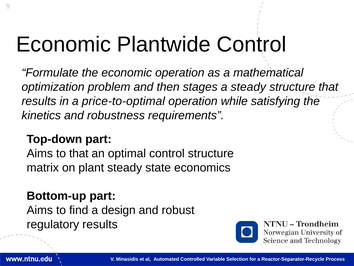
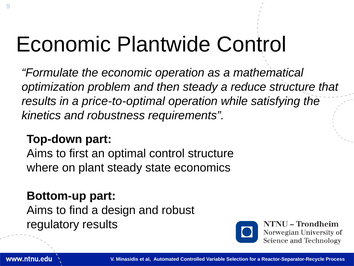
then stages: stages -> steady (200, 87)
a steady: steady -> reduce (248, 87)
to that: that -> first (79, 153)
matrix: matrix -> where (43, 167)
